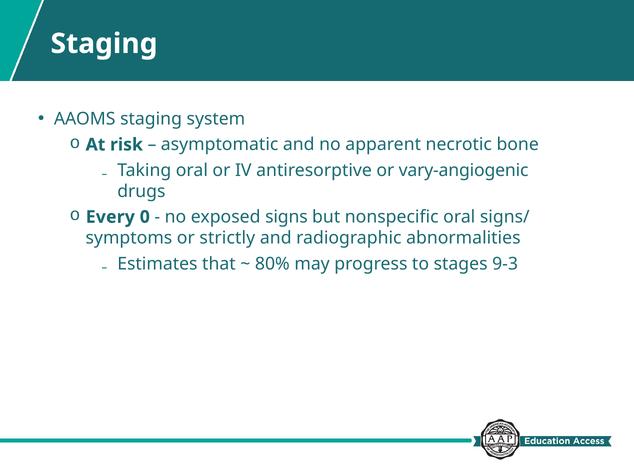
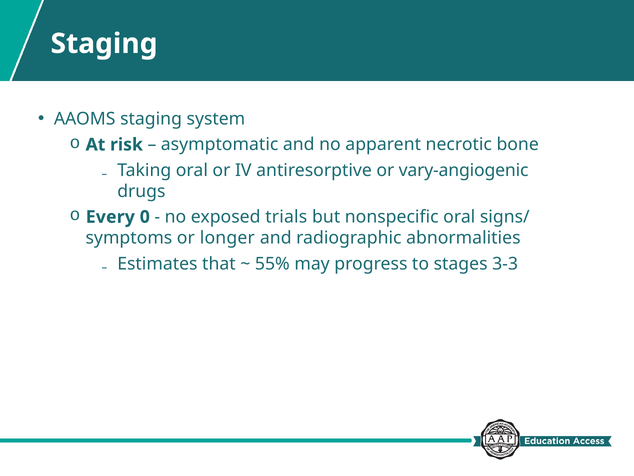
signs: signs -> trials (286, 217)
strictly: strictly -> longer (227, 238)
80%: 80% -> 55% (272, 263)
9-3: 9-3 -> 3-3 (505, 263)
